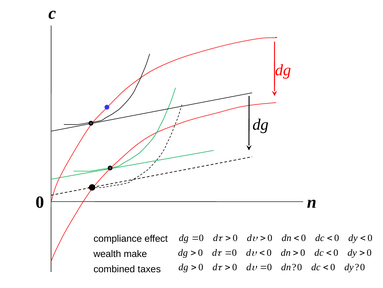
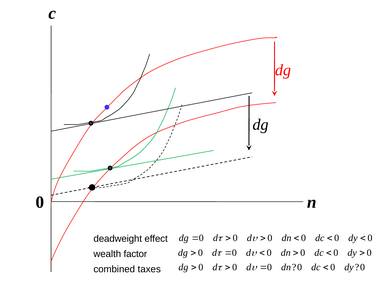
compliance: compliance -> deadweight (118, 238)
make: make -> factor (135, 253)
